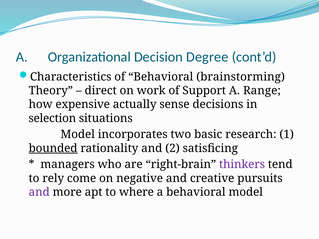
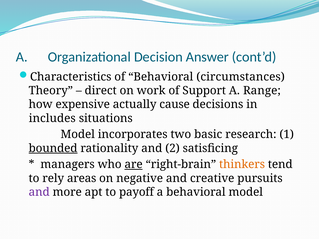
Degree: Degree -> Answer (207, 57)
brainstorming: brainstorming -> circumstances (241, 77)
sense: sense -> cause (175, 105)
selection: selection -> includes (52, 118)
are underline: none -> present (134, 165)
thinkers colour: purple -> orange (242, 165)
come: come -> areas (82, 178)
where: where -> payoff (136, 192)
